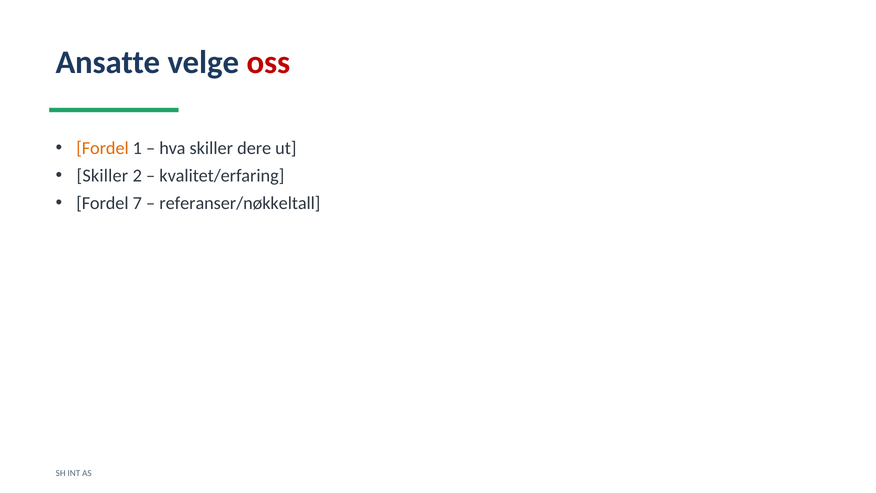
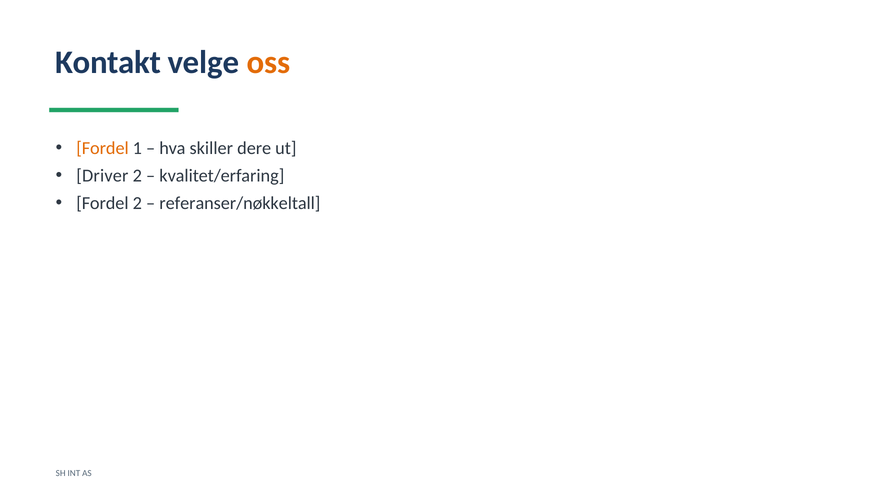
Ansatte: Ansatte -> Kontakt (108, 63)
oss colour: red -> orange (269, 63)
Skiller: Skiller -> Driver (102, 176)
Fordel 7: 7 -> 2 (137, 203)
